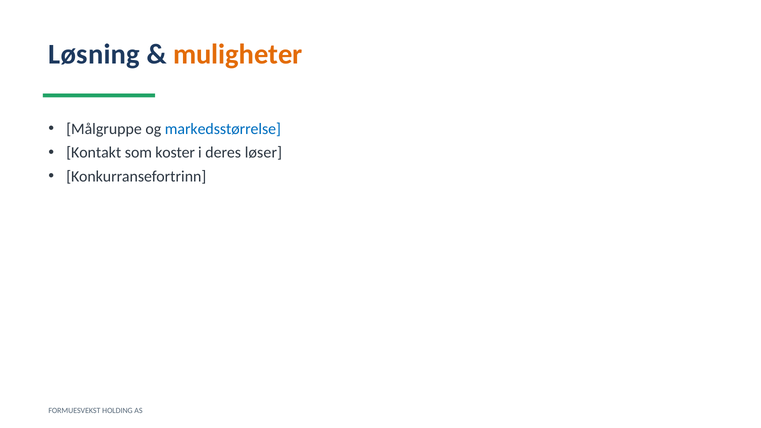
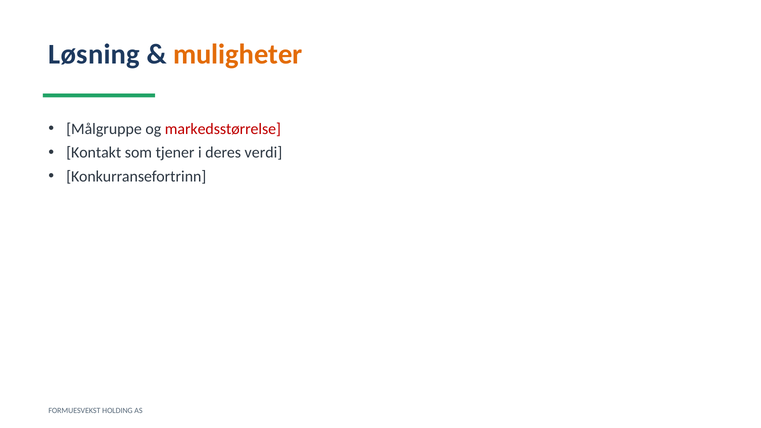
markedsstørrelse colour: blue -> red (223, 129)
koster: koster -> tjener (175, 153)
løser: løser -> verdi (263, 153)
